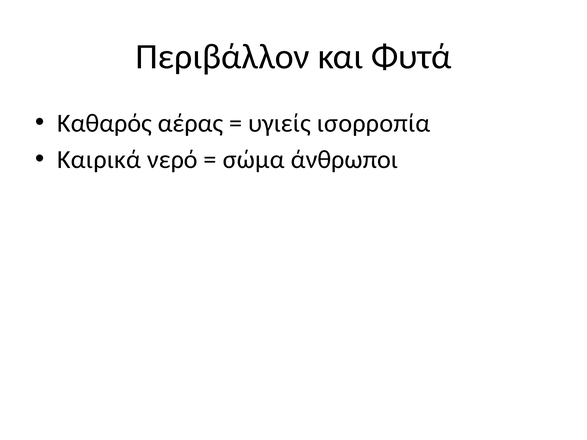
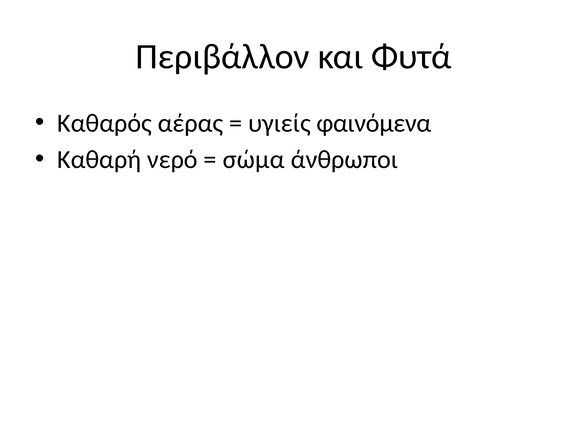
ισορροπία: ισορροπία -> φαινόμενα (374, 123)
Καιρικά: Καιρικά -> Καθαρή (99, 160)
